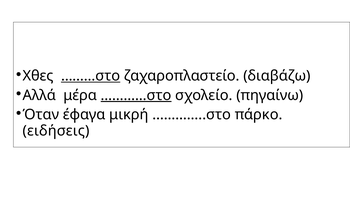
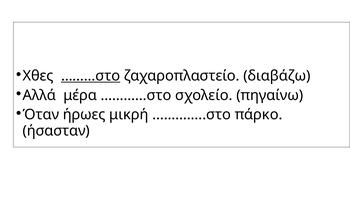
…………στο underline: present -> none (136, 95)
έφαγα: έφαγα -> ήρωες (84, 115)
ειδήσεις: ειδήσεις -> ήσασταν (56, 131)
